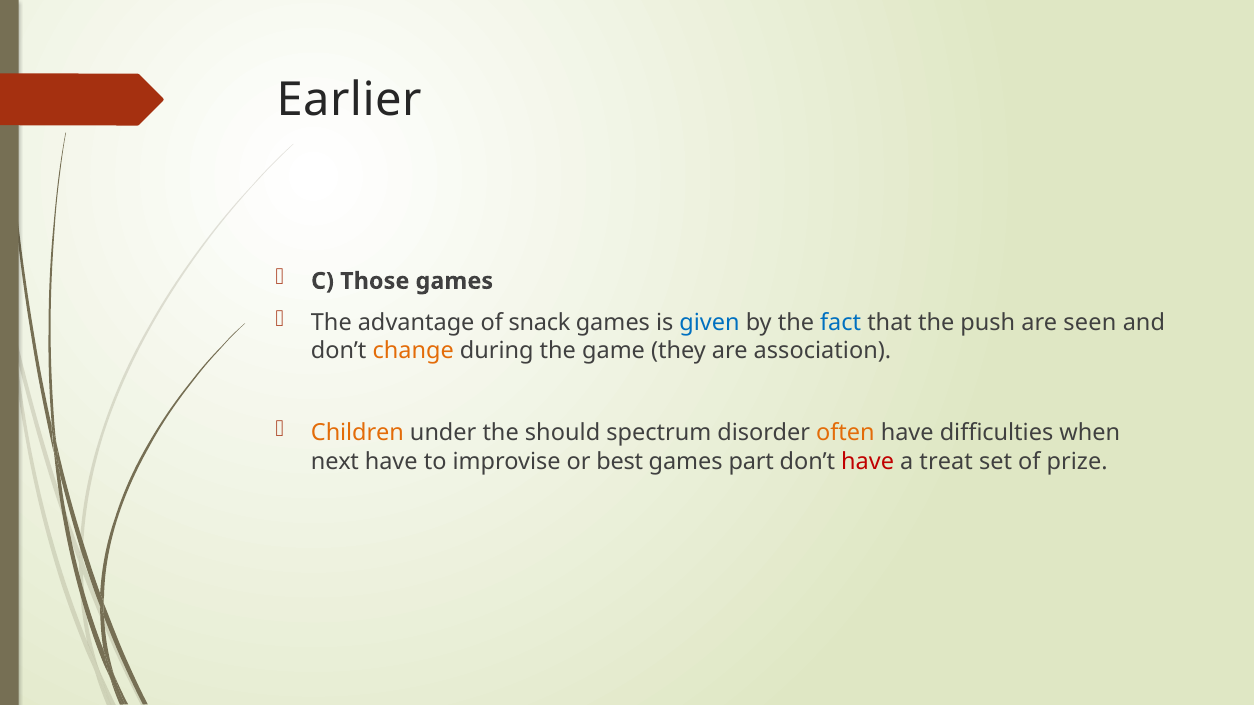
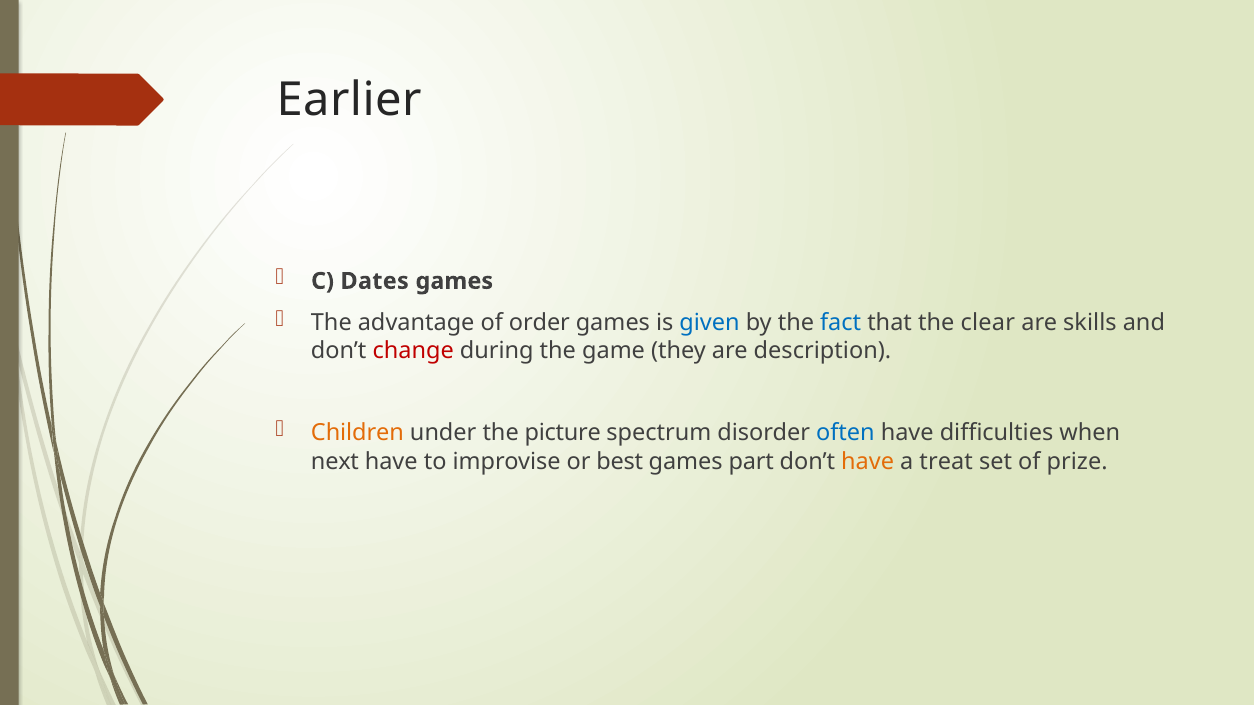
Those: Those -> Dates (375, 281)
snack: snack -> order (539, 322)
push: push -> clear (988, 322)
seen: seen -> skills (1090, 322)
change colour: orange -> red (413, 351)
association: association -> description (822, 351)
should: should -> picture (563, 433)
often colour: orange -> blue (845, 433)
have colour: red -> orange (868, 461)
